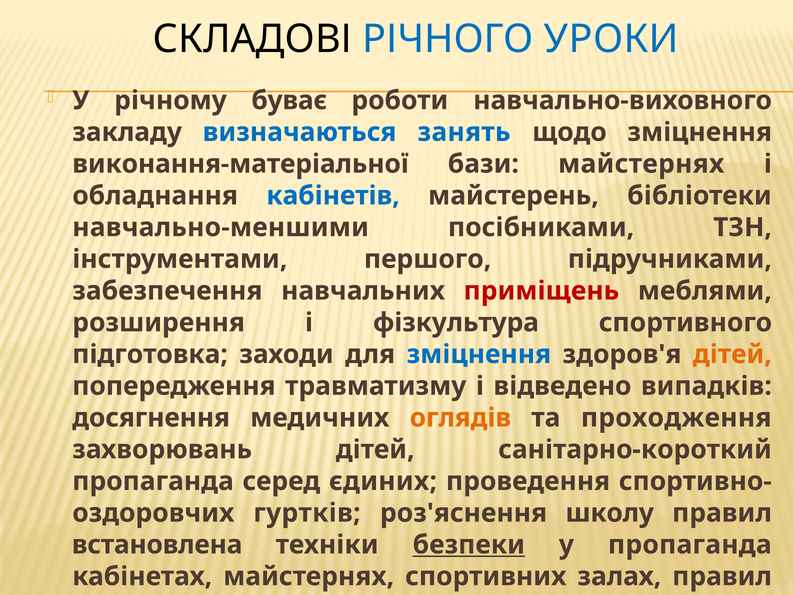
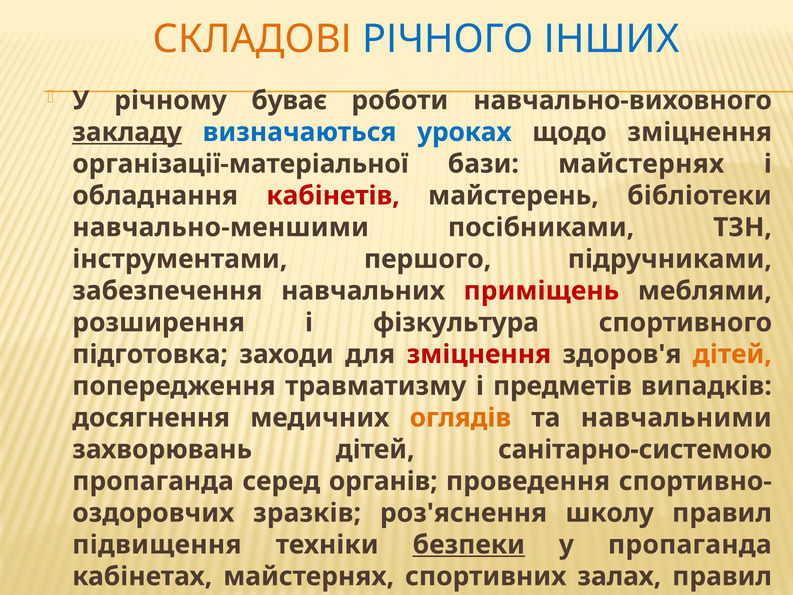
СКЛАДОВІ colour: black -> orange (252, 39)
УРОКИ: УРОКИ -> ІНШИХ (612, 39)
закладу underline: none -> present (127, 132)
занять: занять -> уроках (464, 132)
виконання-матеріальної: виконання-матеріальної -> організації-матеріальної (240, 164)
кабінетів colour: blue -> red (333, 196)
зміцнення colour: blue -> red (479, 354)
відведено: відведено -> предметів (563, 386)
проходження: проходження -> навчальними (676, 418)
санітарно-короткий: санітарно-короткий -> санітарно-системою (635, 449)
єдиних: єдиних -> органів (383, 481)
гуртків: гуртків -> зразків (307, 513)
встановлена: встановлена -> підвищення (157, 545)
